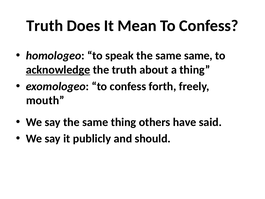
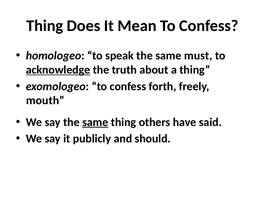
Truth: Truth -> Thing (45, 26)
same same: same -> must (198, 56)
same underline: none -> present (95, 122)
